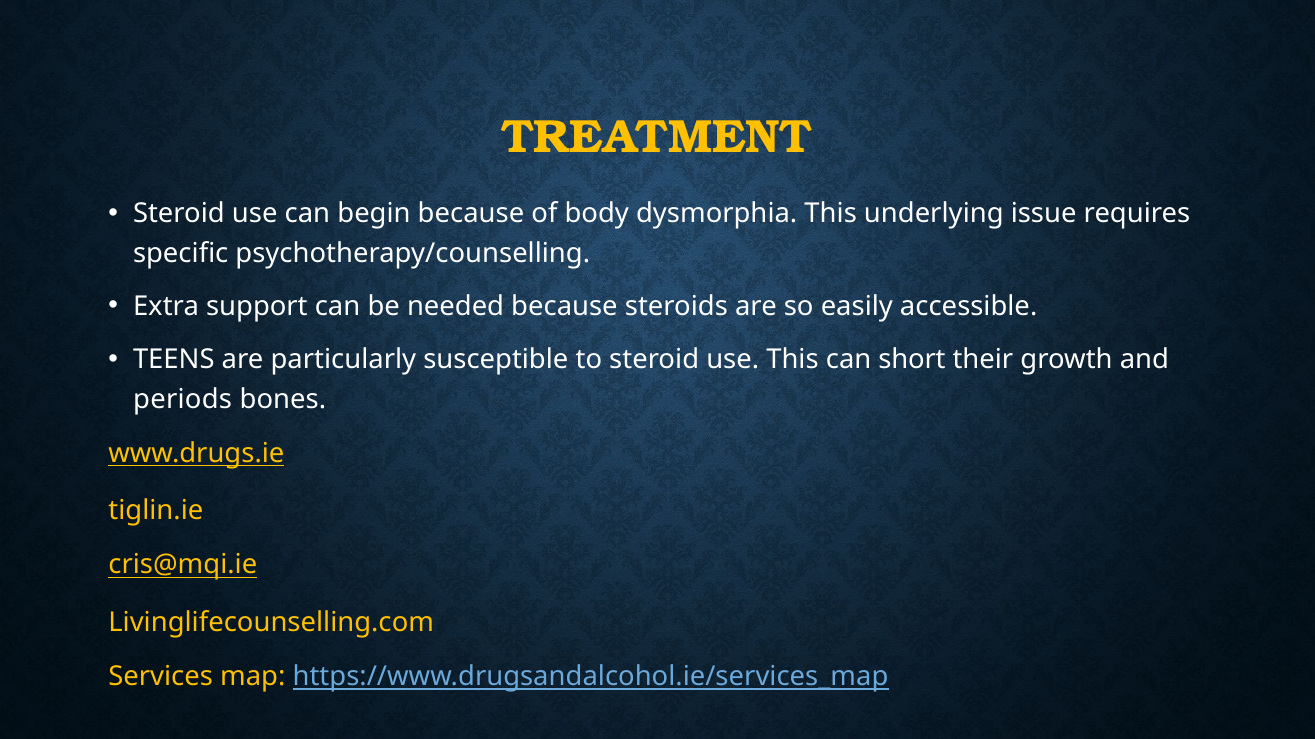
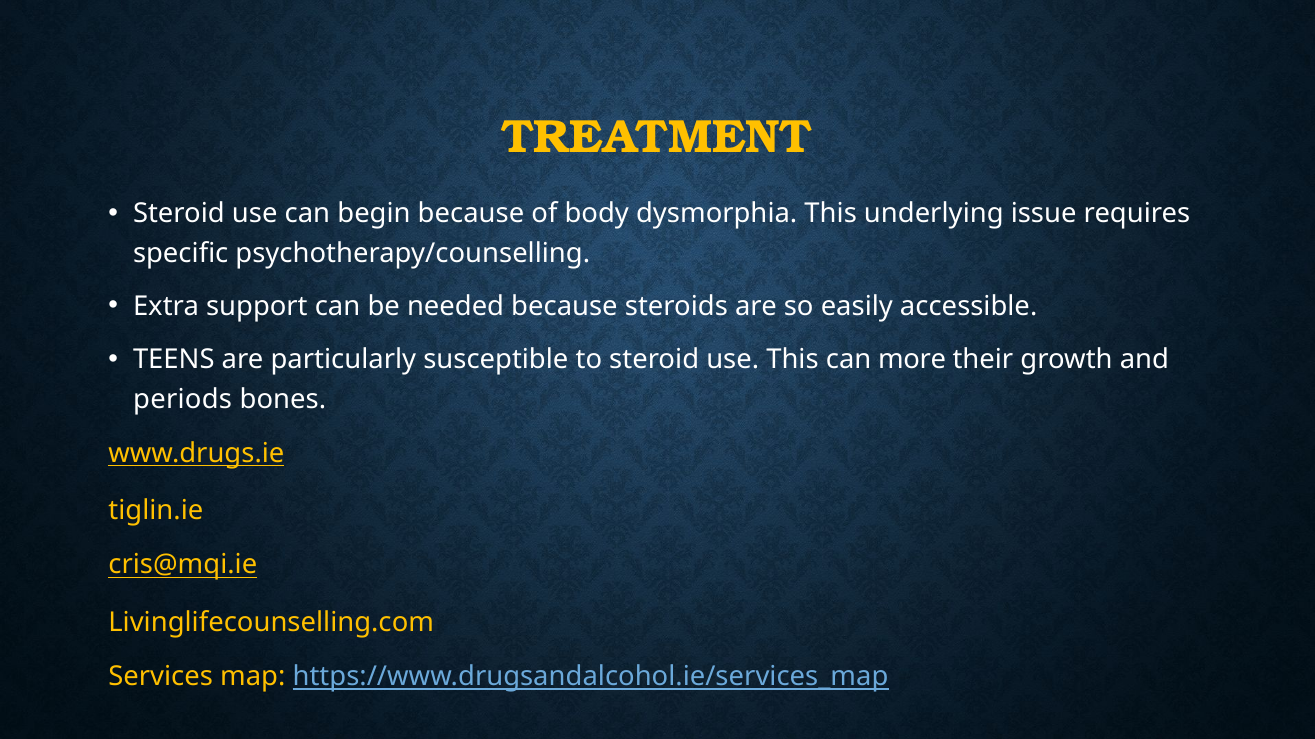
short: short -> more (912, 360)
